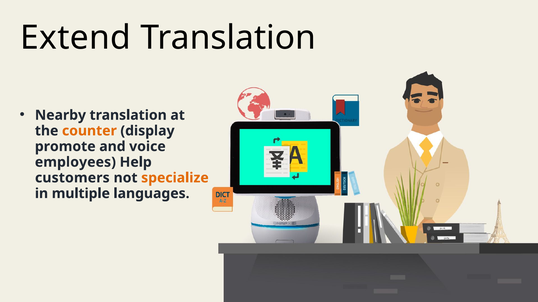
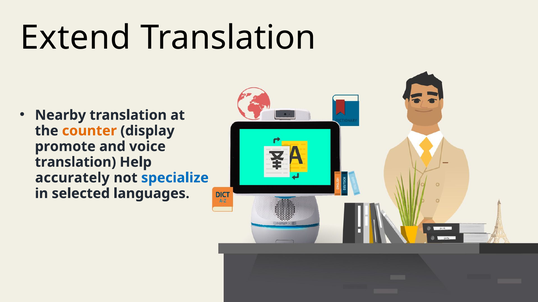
employees: employees -> translation (75, 162)
customers: customers -> accurately (72, 178)
specialize colour: orange -> blue (175, 178)
multiple: multiple -> selected (81, 194)
